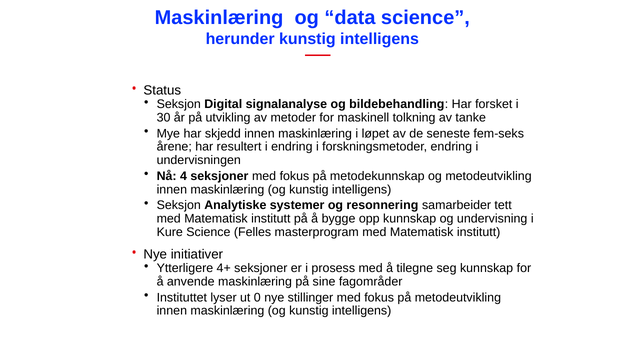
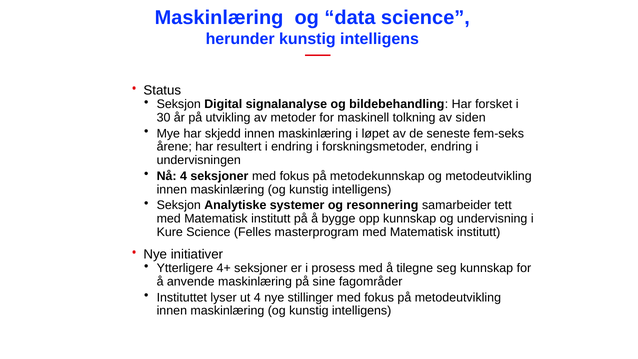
tanke: tanke -> siden (471, 118)
ut 0: 0 -> 4 (257, 297)
